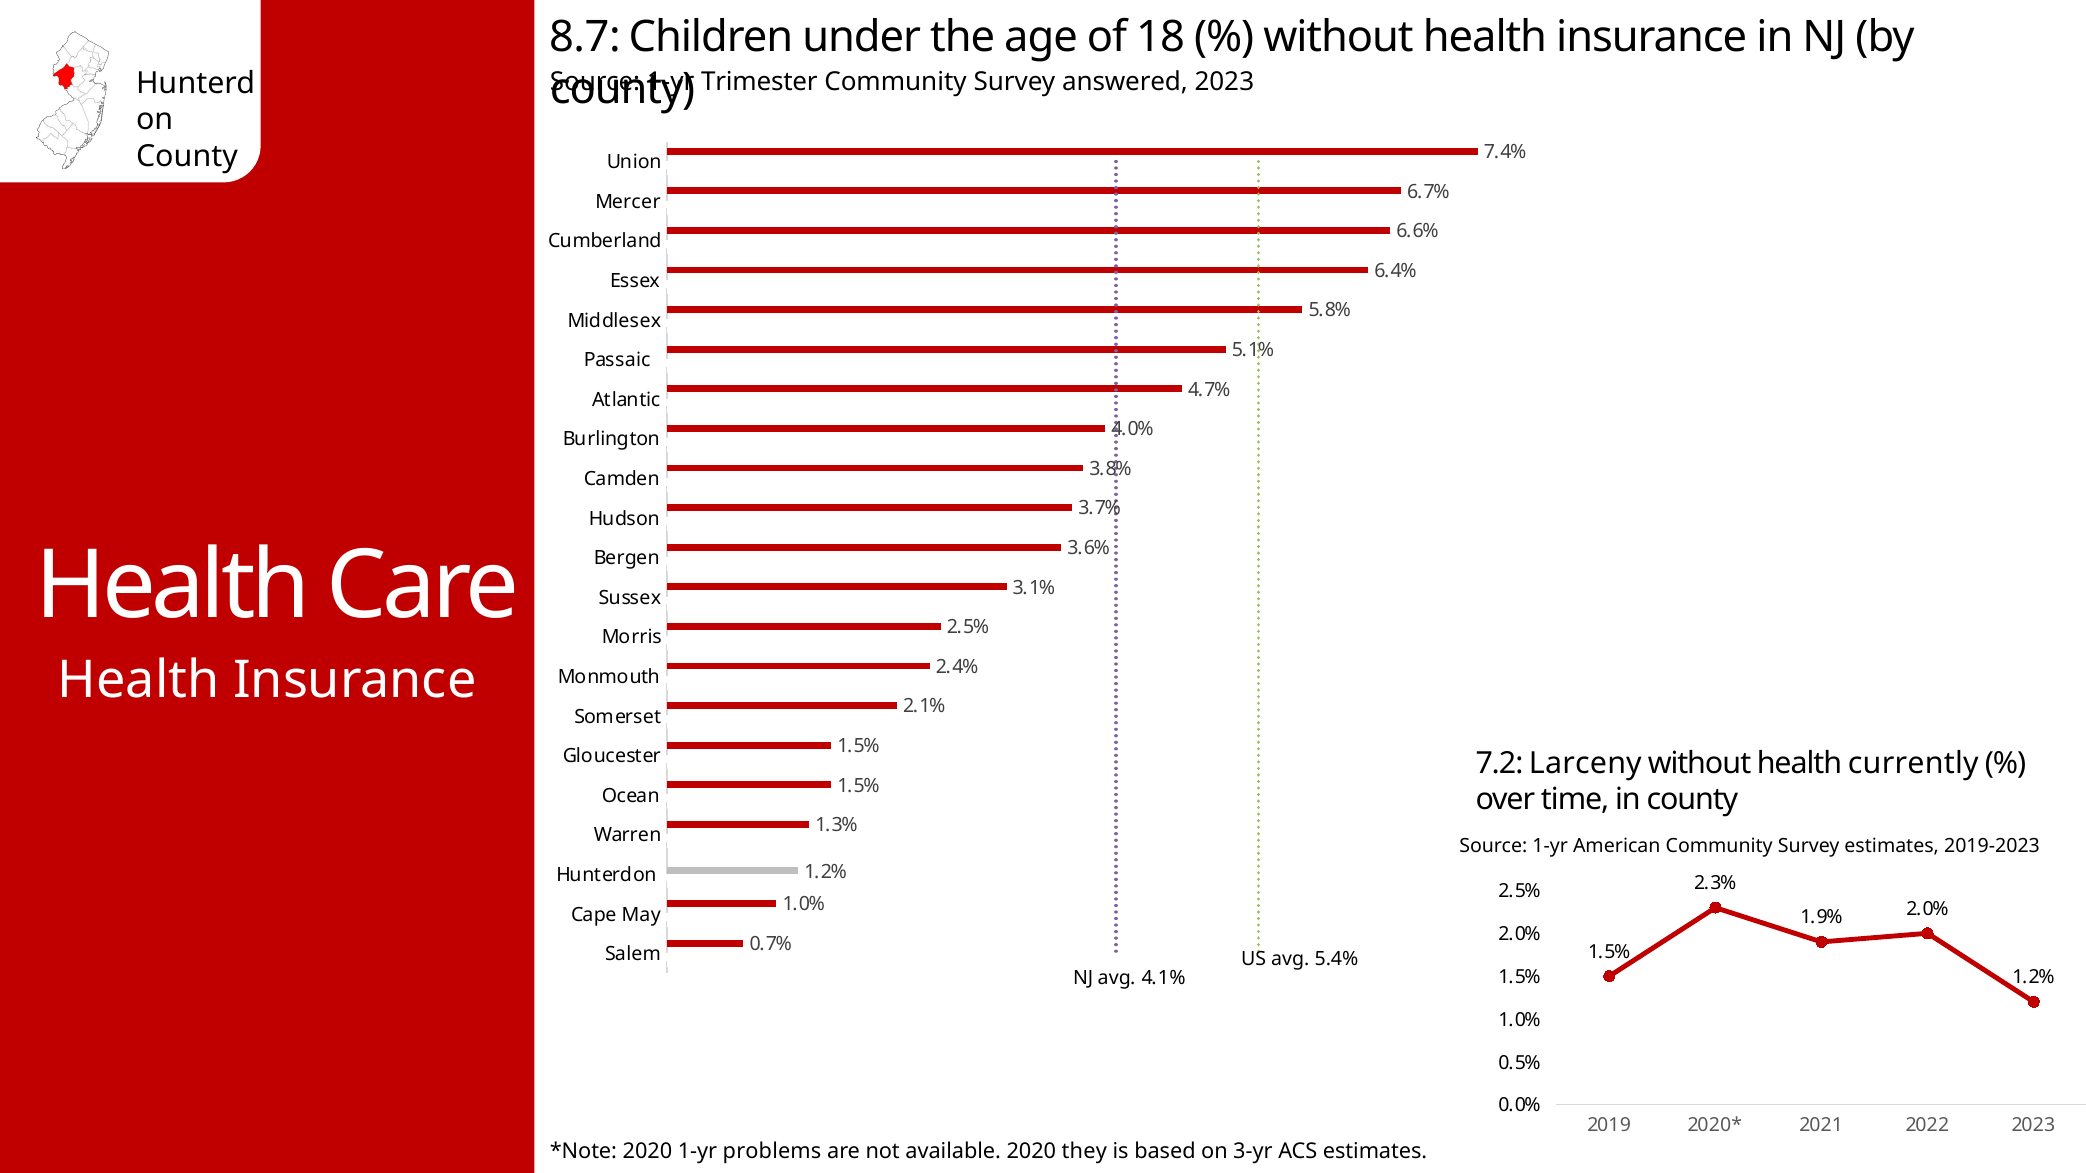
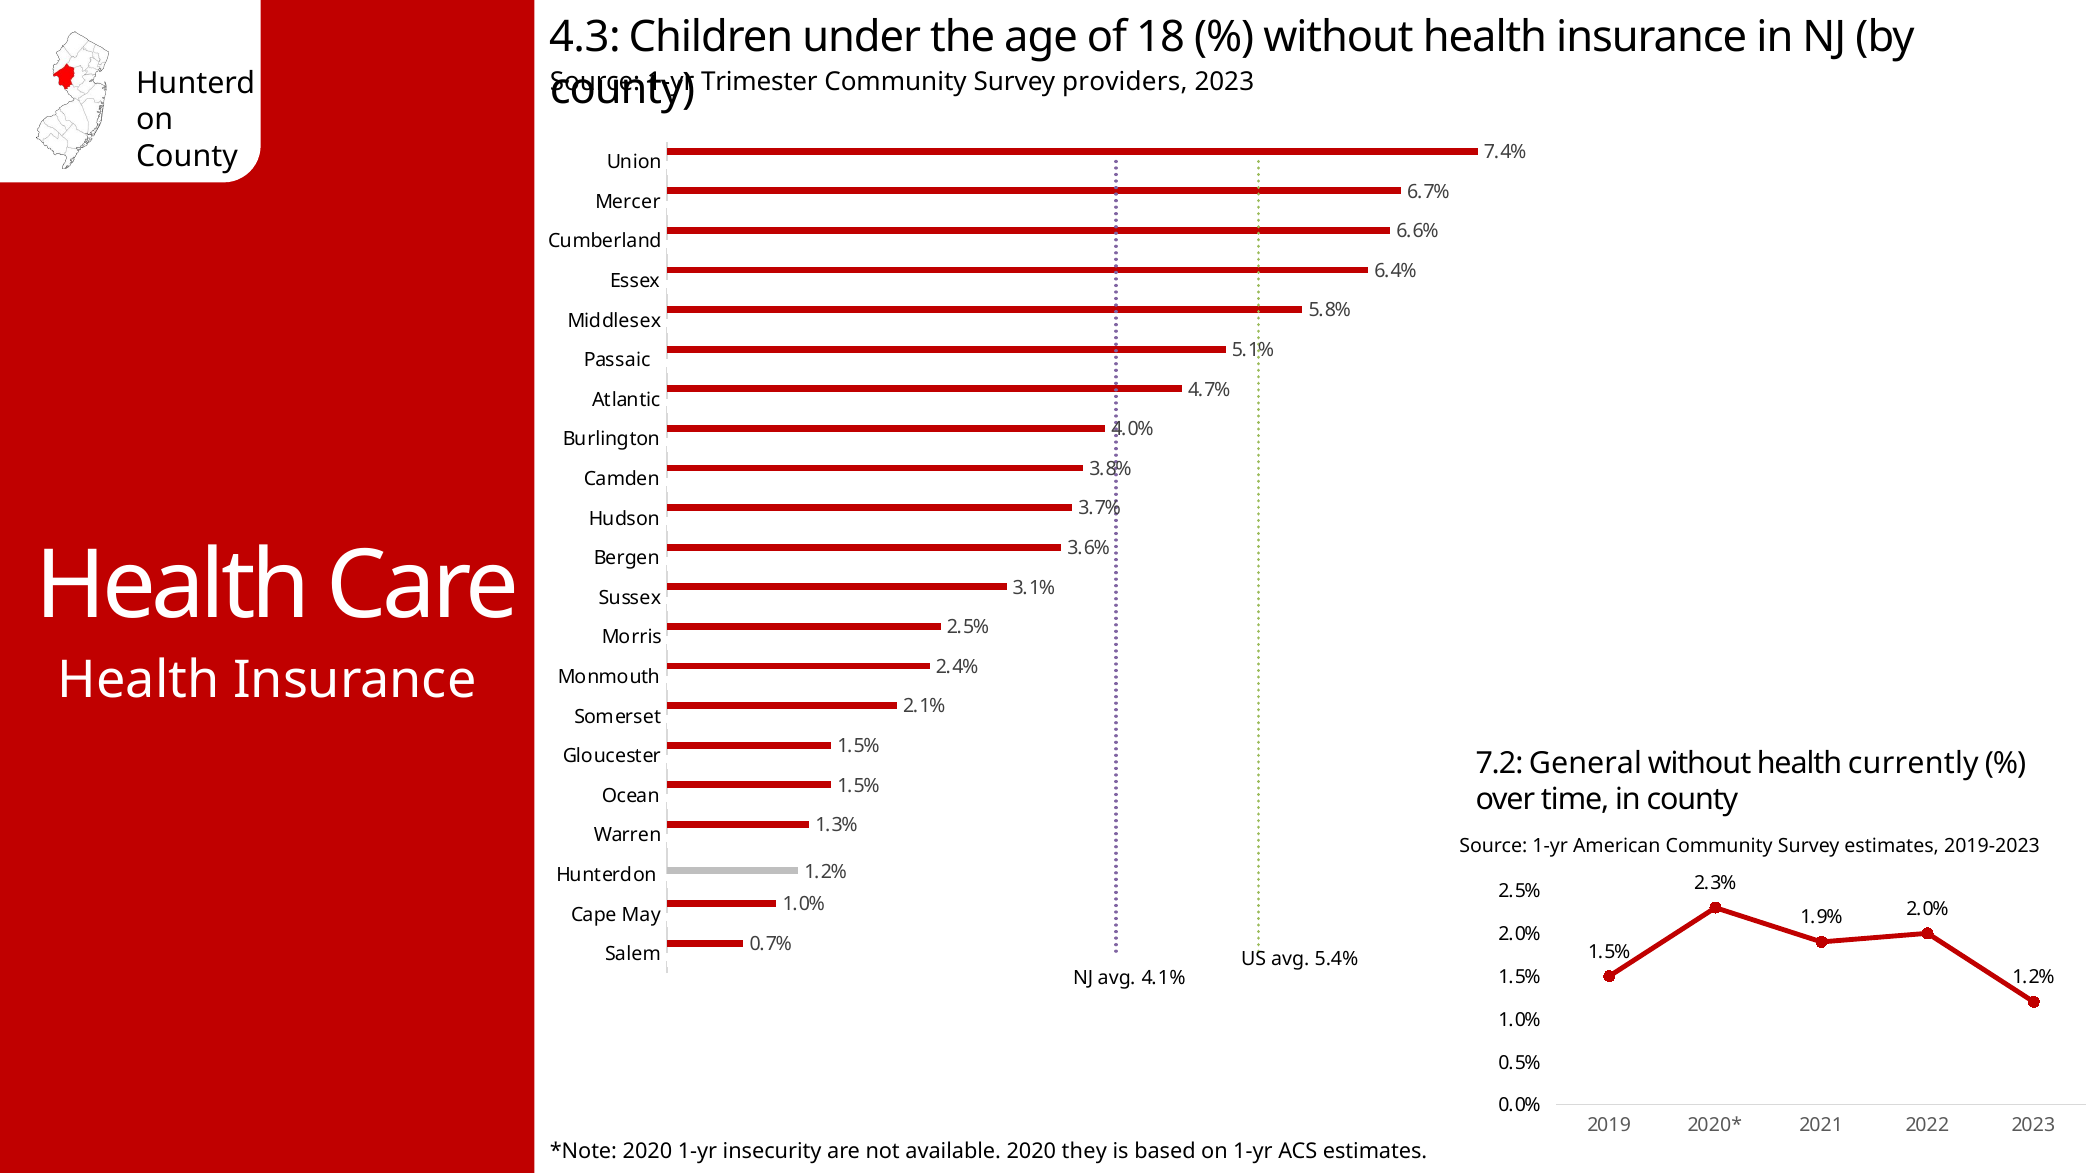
8.7: 8.7 -> 4.3 (585, 37)
answered: answered -> providers (1125, 82)
Larceny: Larceny -> General (1585, 764)
problems: problems -> insecurity (772, 1152)
on 3-yr: 3-yr -> 1-yr (1253, 1152)
